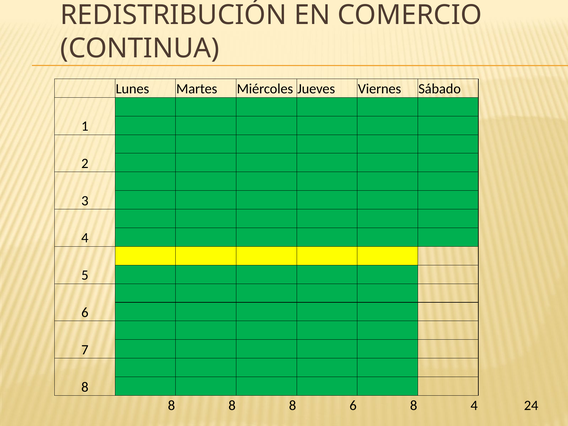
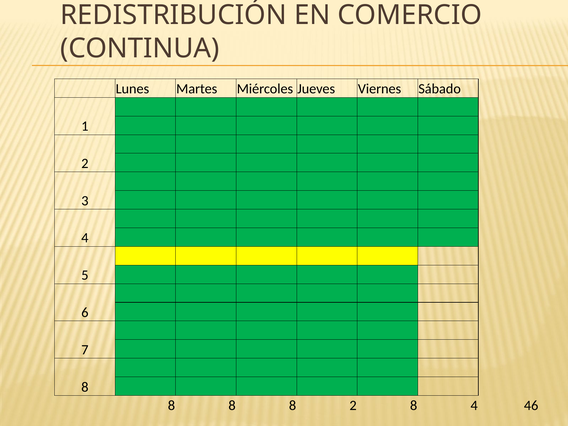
8 6: 6 -> 2 (353, 406)
24: 24 -> 46 (531, 406)
